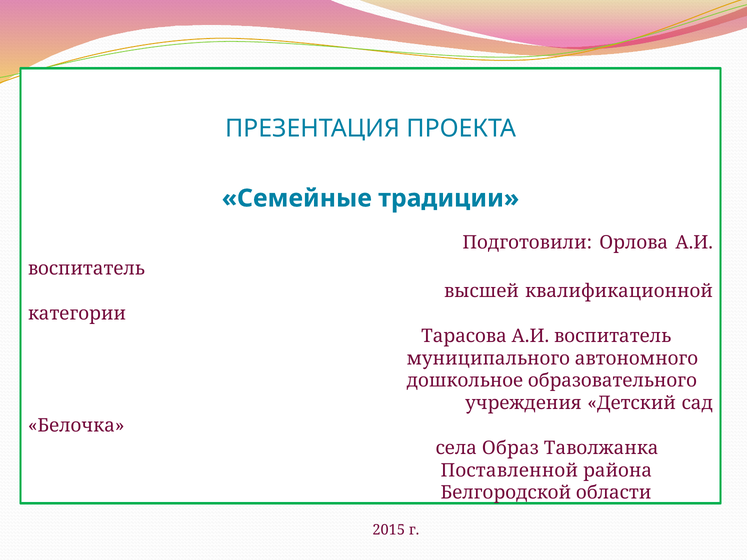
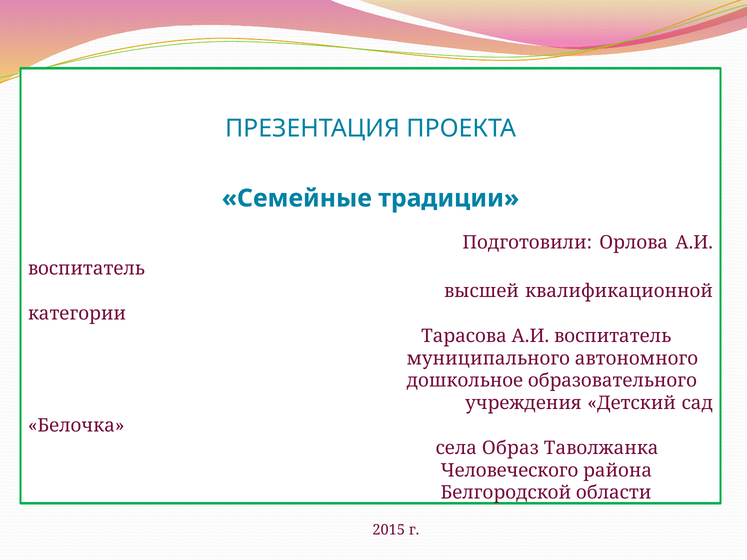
Поставленной: Поставленной -> Человеческого (509, 471)
